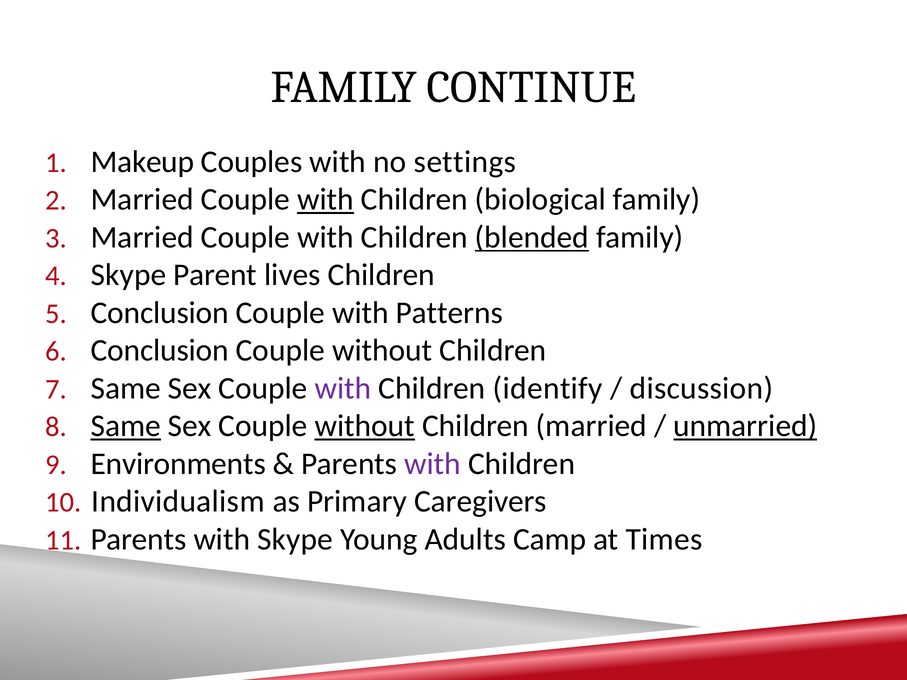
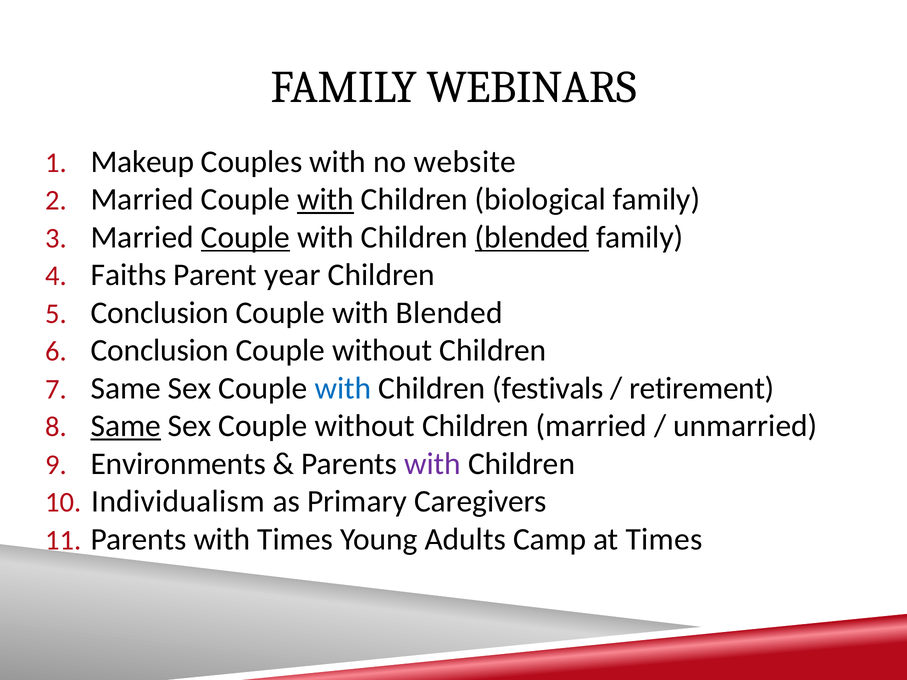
CONTINUE: CONTINUE -> WEBINARS (532, 87)
settings: settings -> website (465, 162)
Couple underline: none -> present (245, 237)
Skype: Skype -> Faiths (129, 275)
lives: lives -> year (292, 275)
with Patterns: Patterns -> Blended (449, 313)
with colour: purple -> blue (343, 388)
identify: identify -> festivals (548, 388)
discussion: discussion -> retirement (702, 388)
without underline: present -> none (365, 426)
unmarried underline: present -> none (745, 426)
with Skype: Skype -> Times (295, 539)
